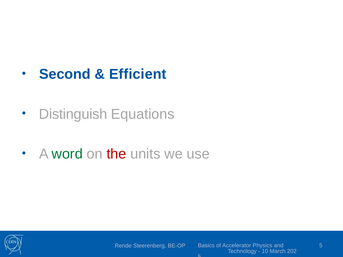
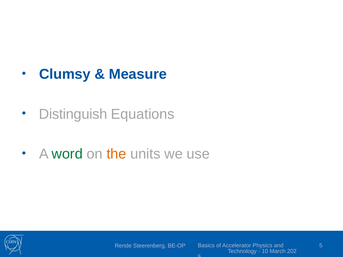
Second: Second -> Clumsy (65, 74)
Efficient: Efficient -> Measure (138, 74)
the colour: red -> orange (116, 154)
